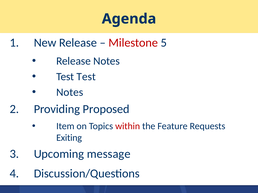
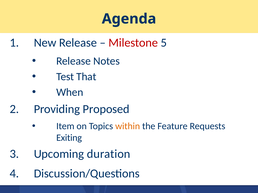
Test Test: Test -> That (86, 77)
Notes: Notes -> When (70, 92)
within colour: red -> orange (128, 127)
message: message -> duration (109, 154)
